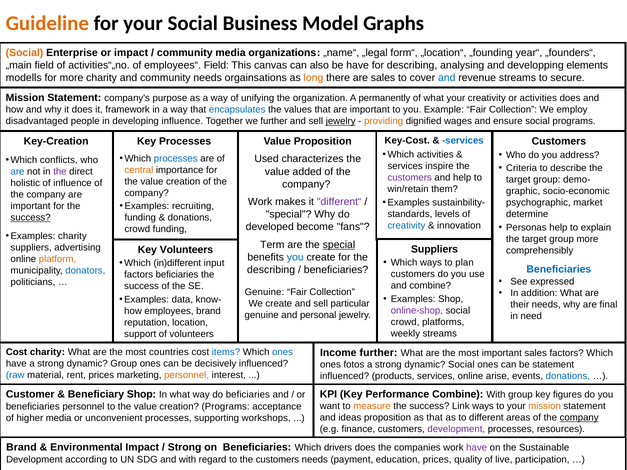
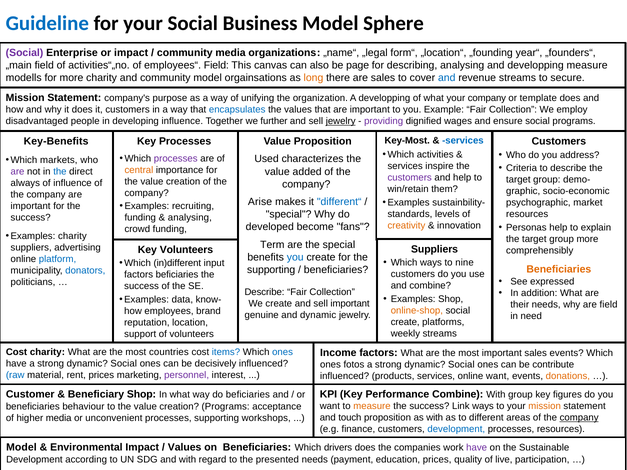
Guideline colour: orange -> blue (47, 23)
Graphs: Graphs -> Sphere (394, 23)
Social colour: orange -> purple (25, 53)
be have: have -> page (358, 65)
developping elements: elements -> measure (587, 65)
community needs: needs -> model (208, 78)
A permanently: permanently -> developping (384, 98)
your creativity: creativity -> company (487, 98)
or activities: activities -> template (538, 98)
it framework: framework -> customers (128, 110)
providing colour: orange -> purple (384, 121)
Key-Cost: Key-Cost -> Key-Most (407, 141)
Key-Creation: Key-Creation -> Key-Benefits (56, 141)
processes colour: blue -> purple (176, 159)
conflicts: conflicts -> markets (59, 160)
are colour: blue -> purple (18, 172)
the colour: purple -> blue (60, 172)
holistic: holistic -> always (25, 183)
Work: Work -> Arise (260, 202)
different“ colour: purple -> blue (339, 202)
determine: determine -> resources (527, 214)
success underline: present -> none (31, 218)
donations: donations -> analysing (190, 218)
creativity colour: blue -> orange (406, 226)
special underline: present -> none (339, 245)
platform colour: orange -> blue (58, 259)
plan: plan -> nine (465, 263)
Beneficiaries colour: blue -> orange (559, 270)
describing: describing -> supporting (271, 270)
Genuine: Genuine -> Describe (264, 292)
sell particular: particular -> important (350, 304)
are final: final -> field (609, 305)
online-shop colour: purple -> orange (417, 311)
and personal: personal -> dynamic (318, 315)
crowd: crowd -> create (405, 322)
Income further: further -> factors (379, 353)
sales factors: factors -> events (567, 353)
Group: Group -> Social (124, 364)
be statement: statement -> contribute (553, 365)
personnel colour: orange -> purple (187, 375)
online arise: arise -> want (498, 376)
donations colour: blue -> orange (568, 376)
beneficiaries personnel: personnel -> behaviour (83, 407)
ideas: ideas -> touch (350, 418)
as that: that -> with (435, 418)
development colour: purple -> blue (456, 429)
Brand: Brand -> Model (21, 448)
Strong: Strong -> Values (185, 448)
to the customers: customers -> presented (277, 460)
